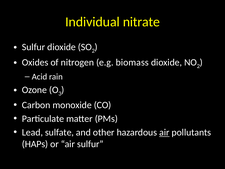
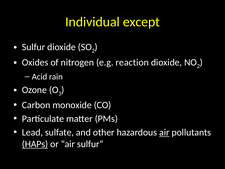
nitrate: nitrate -> except (141, 22)
biomass: biomass -> reaction (132, 62)
HAPs underline: none -> present (35, 144)
